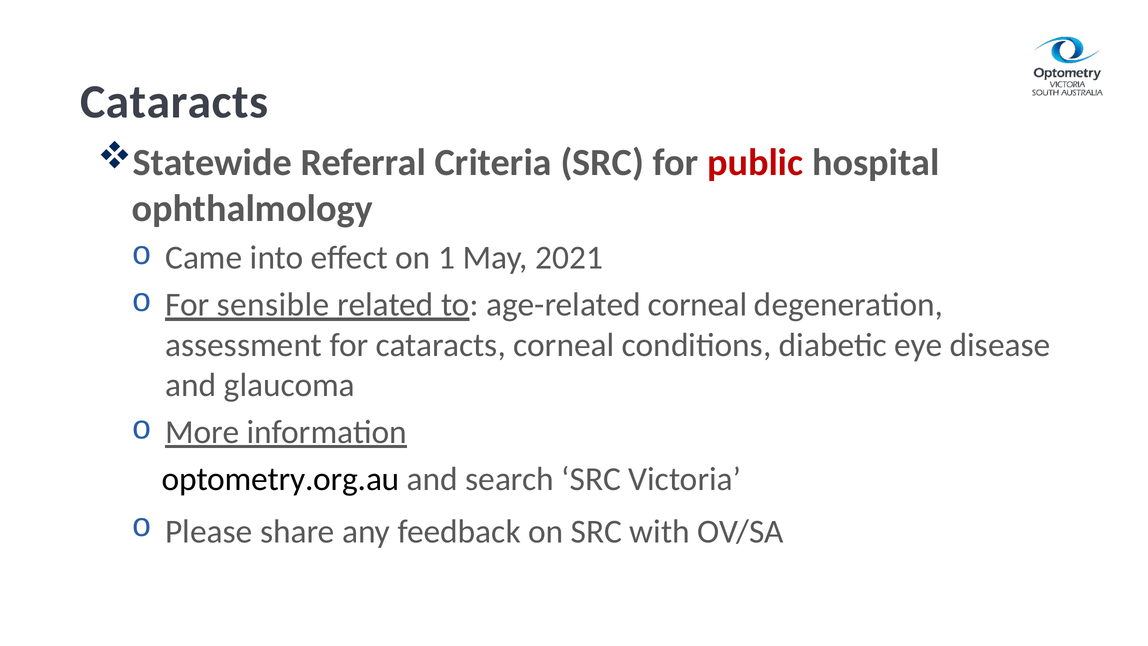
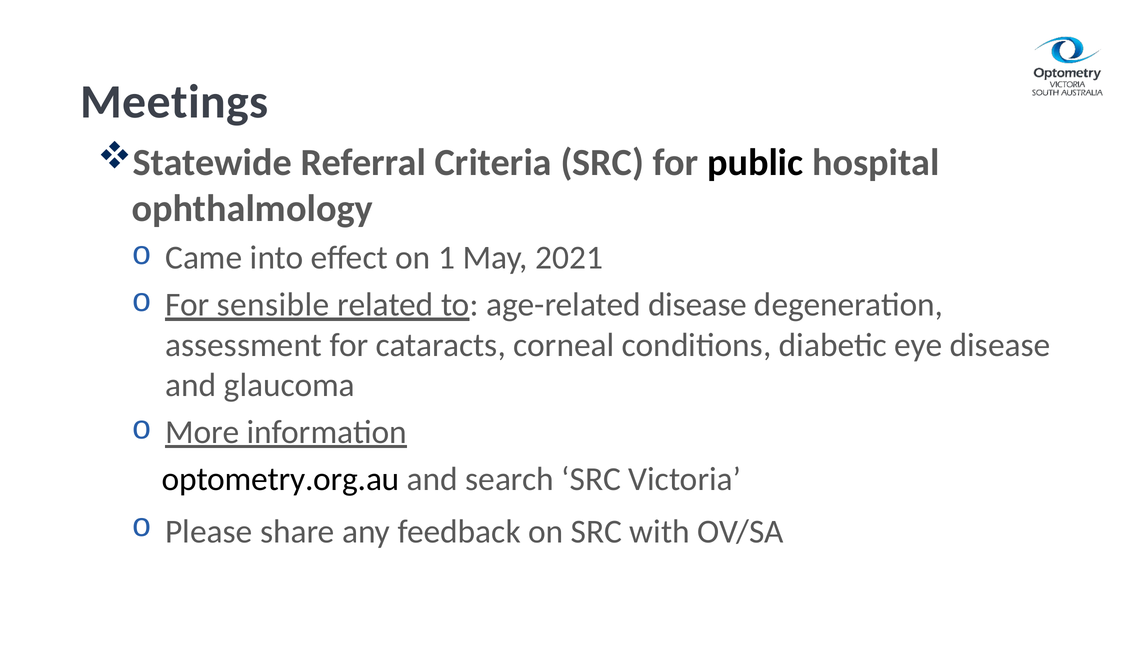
Cataracts: Cataracts -> Meetings (174, 102)
public colour: red -> black (755, 162)
age-related corneal: corneal -> disease (698, 305)
